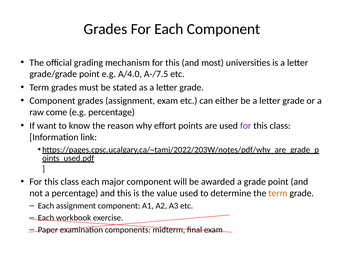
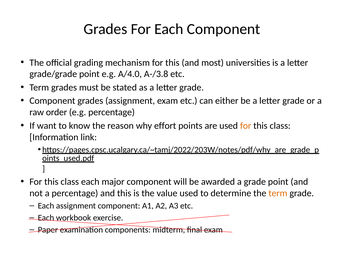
A-/7.5: A-/7.5 -> A-/3.8 (156, 74)
come: come -> order (57, 112)
for colour: purple -> orange (246, 126)
